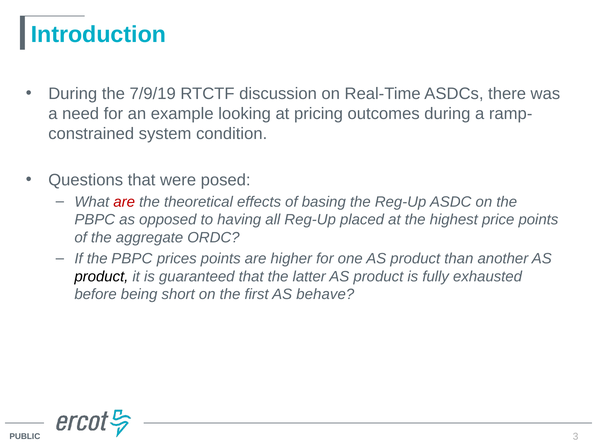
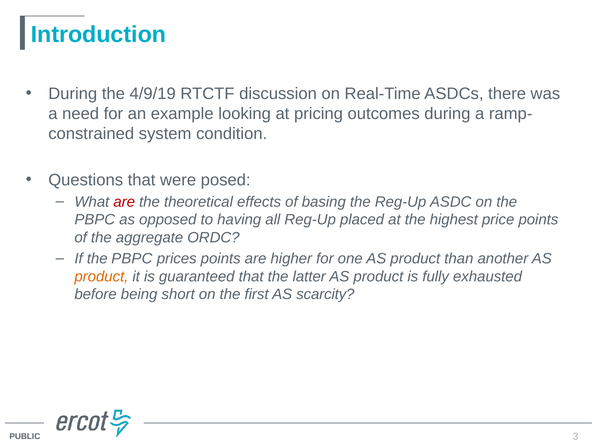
7/9/19: 7/9/19 -> 4/9/19 (153, 94)
product colour: black -> orange (101, 277)
behave: behave -> scarcity (325, 295)
